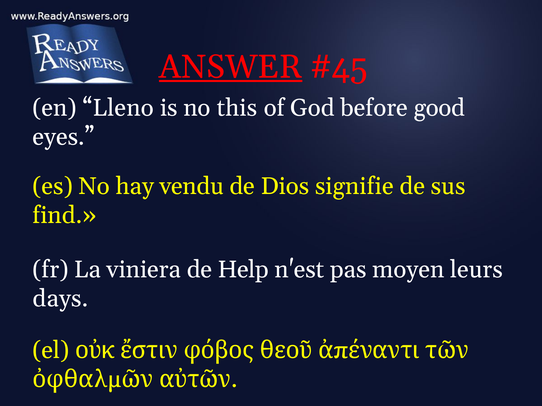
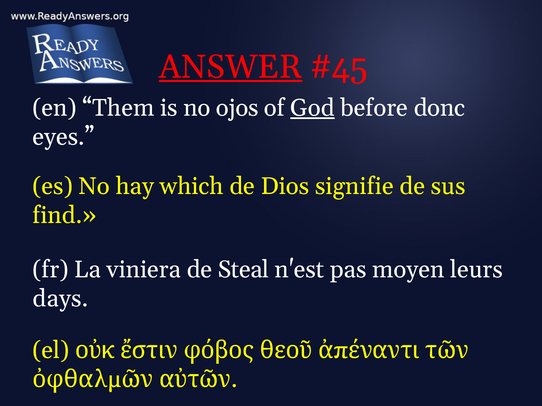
Lleno: Lleno -> Them (118, 108)
this: this -> ojos (237, 108)
God underline: none -> present (312, 108)
good: good -> donc (439, 108)
vendu: vendu -> which (192, 187)
Help: Help -> Steal (243, 270)
